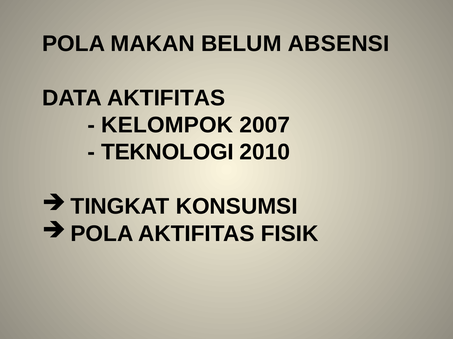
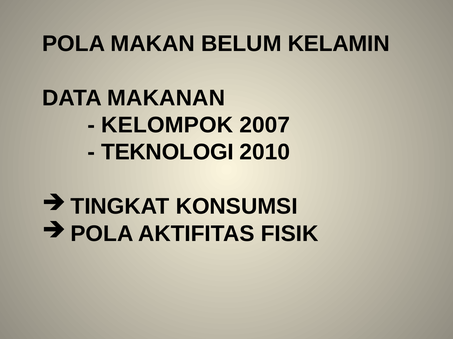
ABSENSI: ABSENSI -> KELAMIN (339, 44)
DATA AKTIFITAS: AKTIFITAS -> MAKANAN (166, 98)
